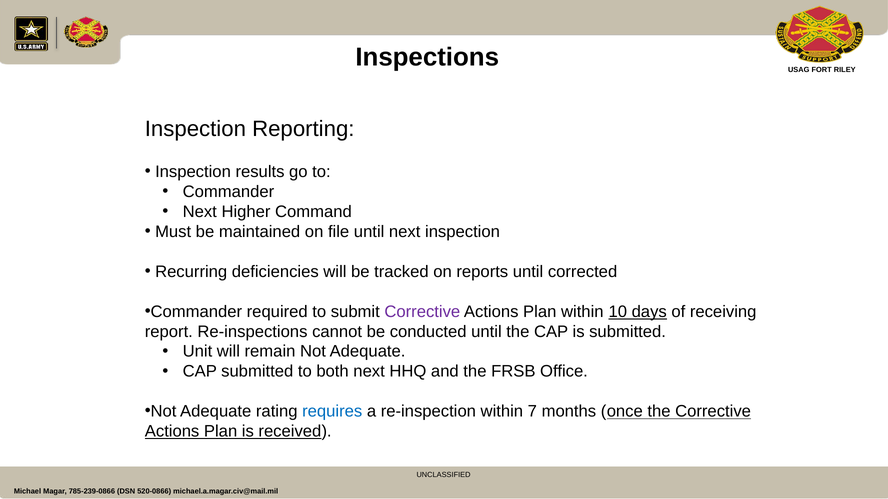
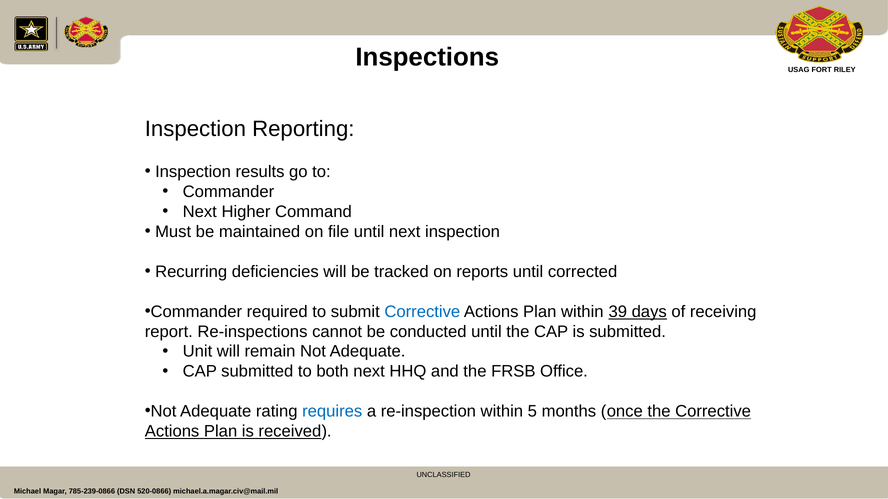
Corrective colour: purple -> blue (422, 312)
10: 10 -> 39 (618, 312)
7: 7 -> 5 (532, 412)
